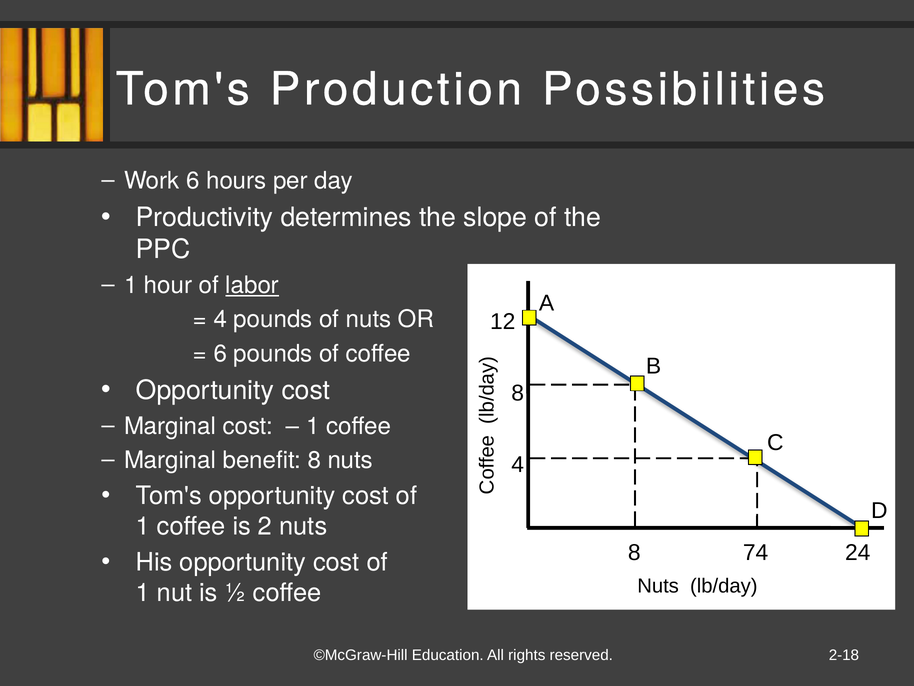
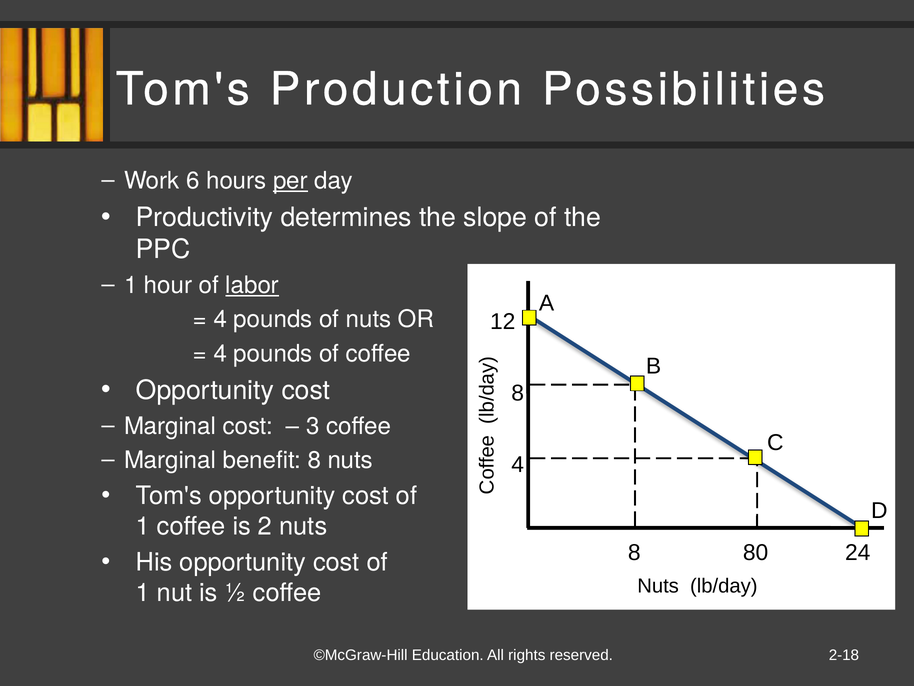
per underline: none -> present (290, 181)
6: 6 -> 4 (220, 354)
1: 1 -> 3 (313, 426)
74: 74 -> 80 (756, 552)
